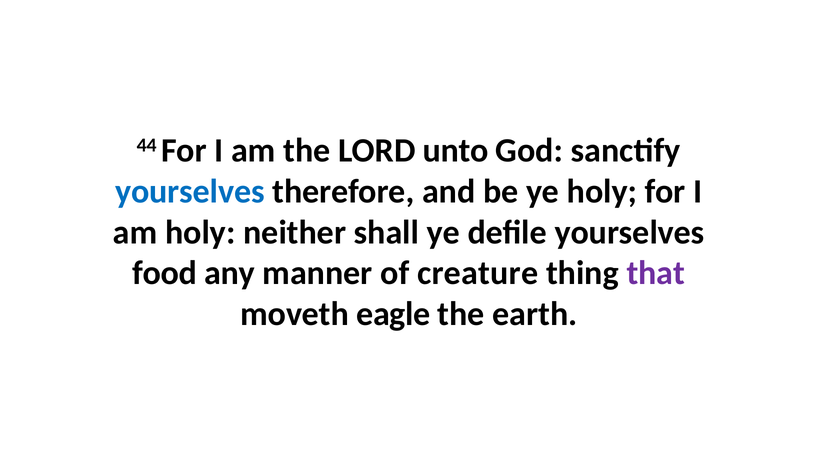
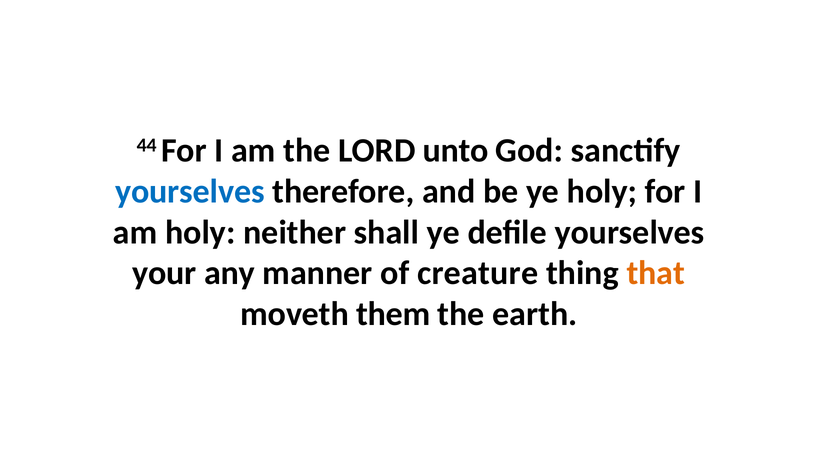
food: food -> your (165, 273)
that colour: purple -> orange (656, 273)
eagle: eagle -> them (393, 314)
